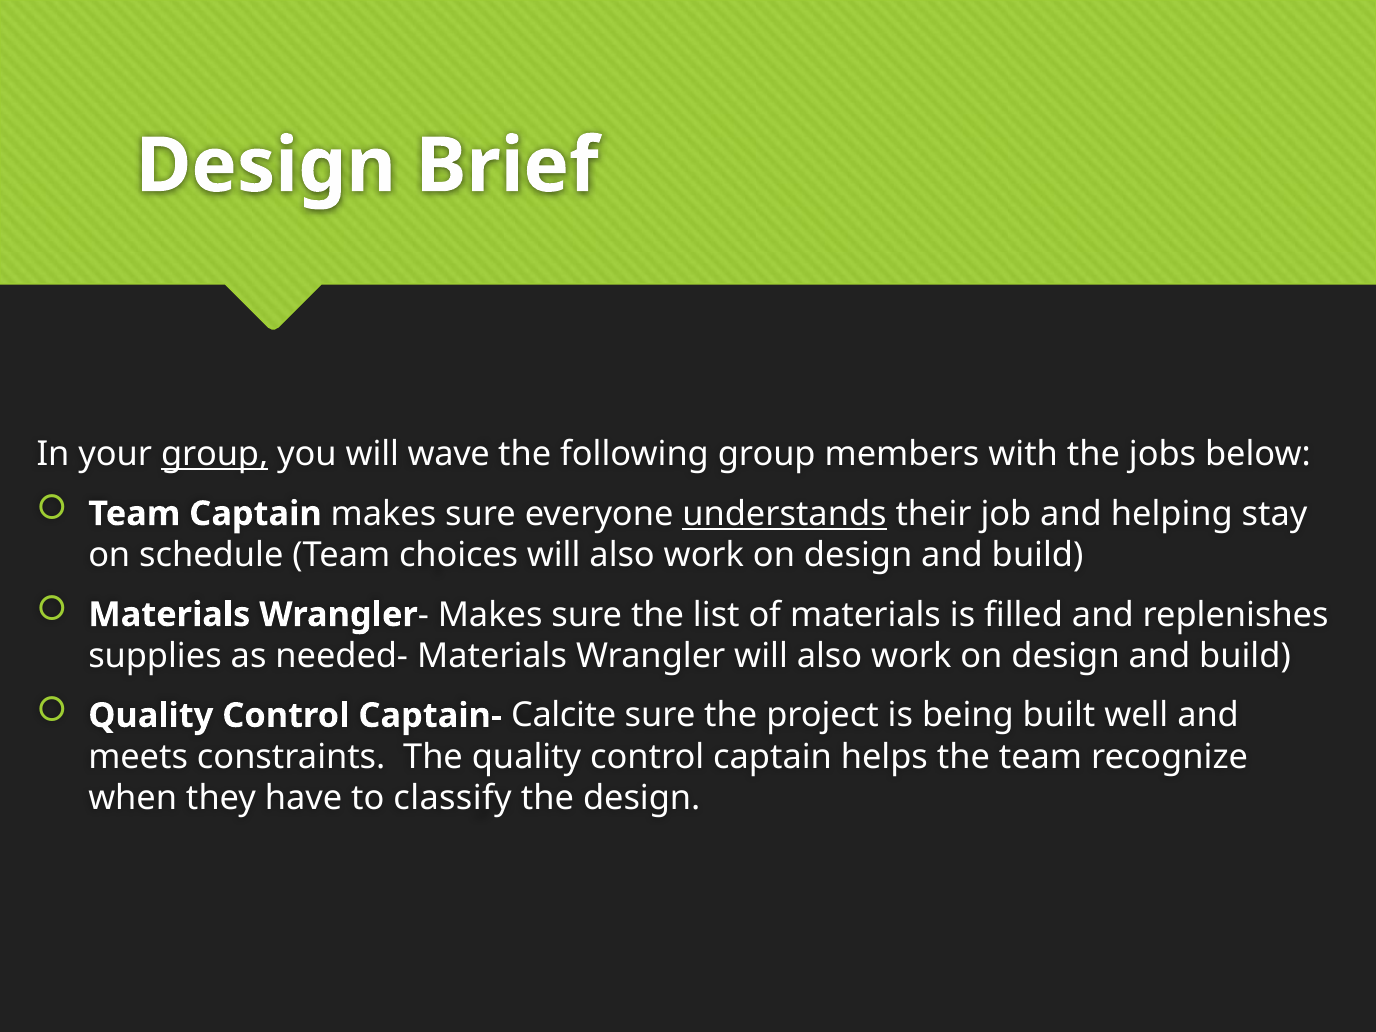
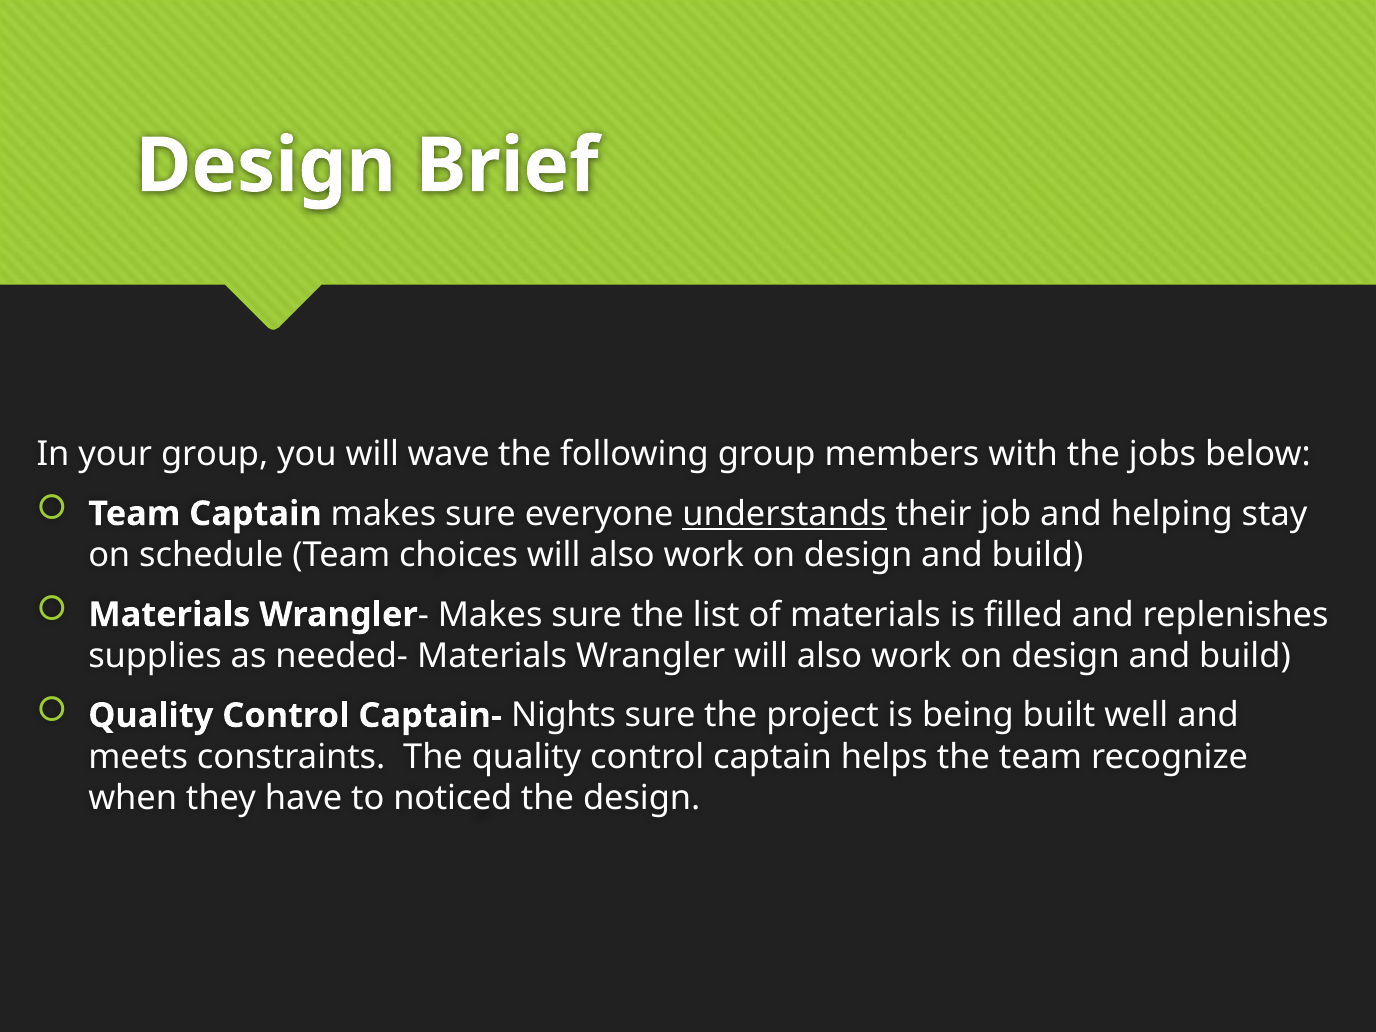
group underline: present -> none (215, 454)
Calcite: Calcite -> Nights (564, 716)
classify: classify -> noticed (453, 798)
